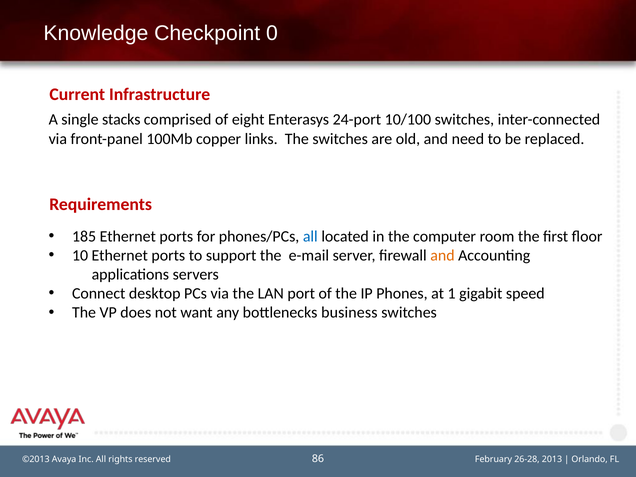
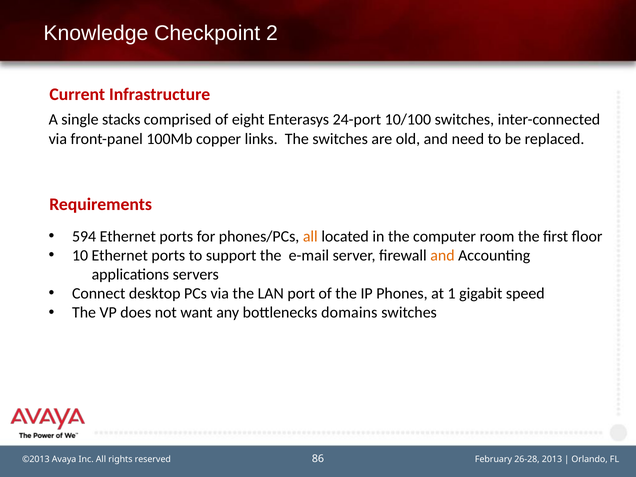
0: 0 -> 2 (272, 33)
185: 185 -> 594 (84, 236)
all colour: blue -> orange (310, 236)
business: business -> domains (349, 313)
